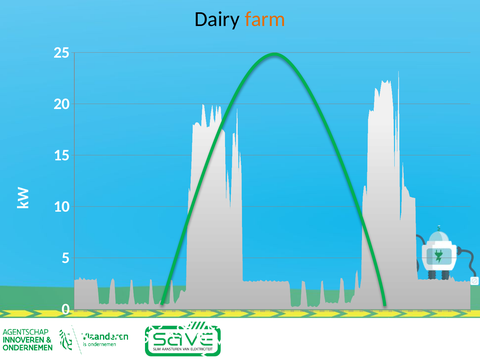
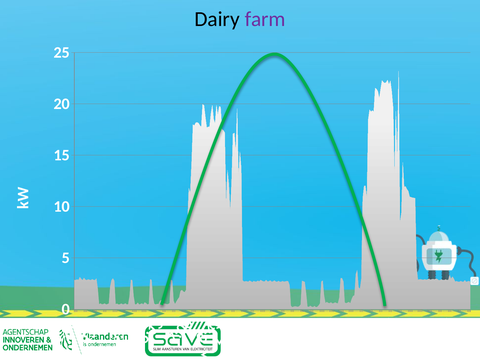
farm colour: orange -> purple (265, 19)
